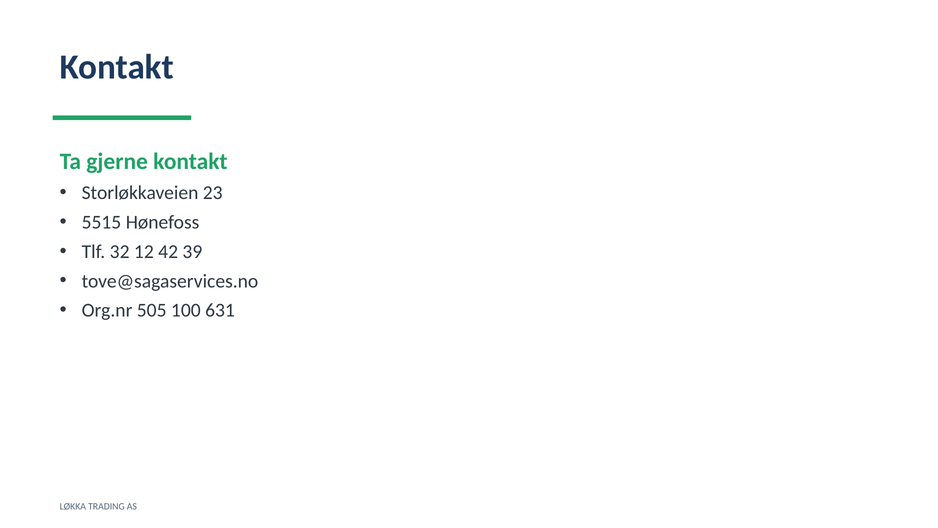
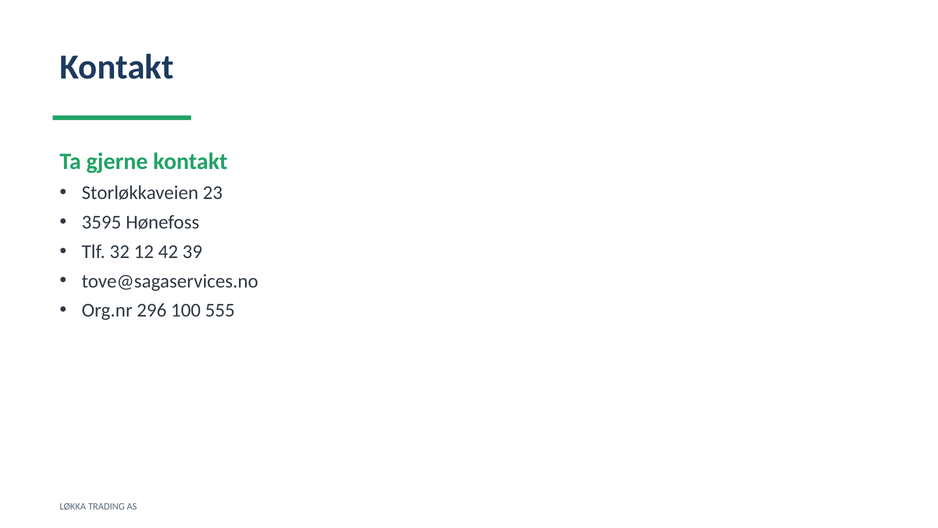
5515: 5515 -> 3595 (101, 222)
505: 505 -> 296 (152, 310)
631: 631 -> 555 (220, 310)
